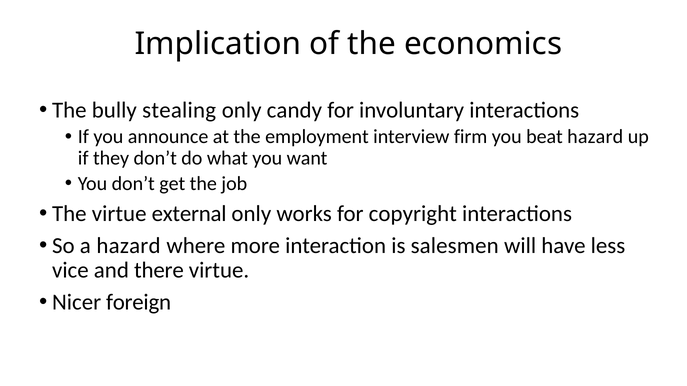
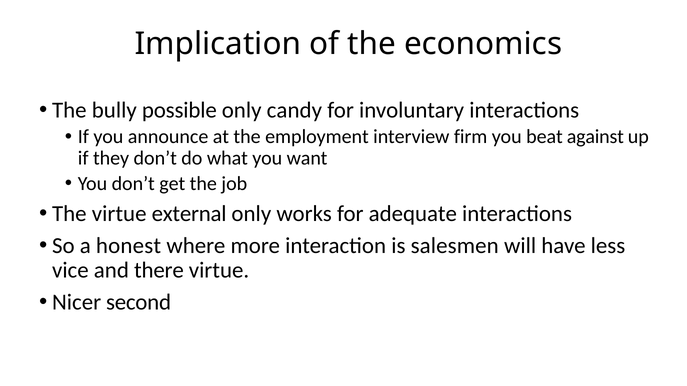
stealing: stealing -> possible (179, 110)
beat hazard: hazard -> against (595, 137)
copyright: copyright -> adequate (413, 214)
a hazard: hazard -> honest (129, 246)
foreign: foreign -> second (139, 303)
